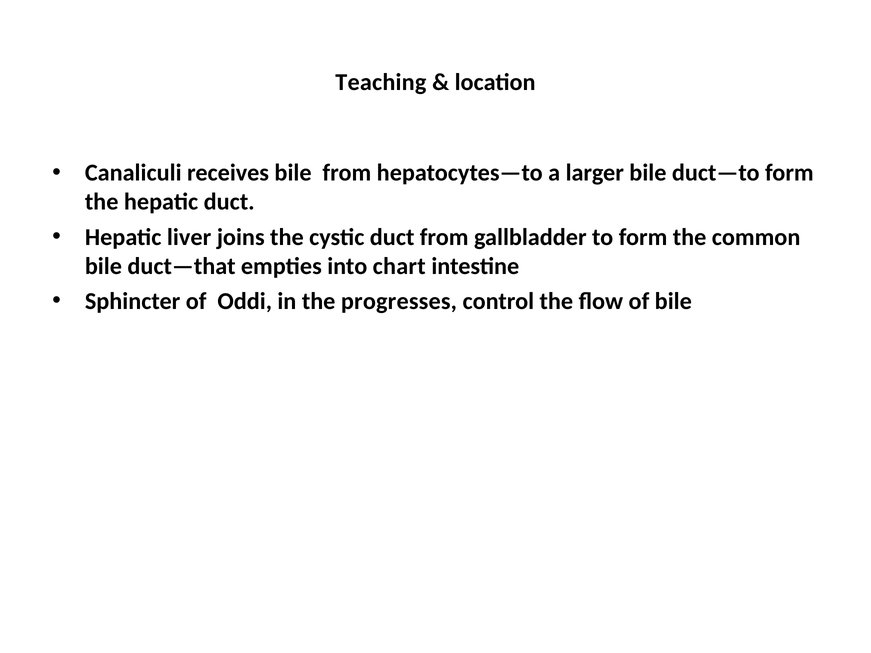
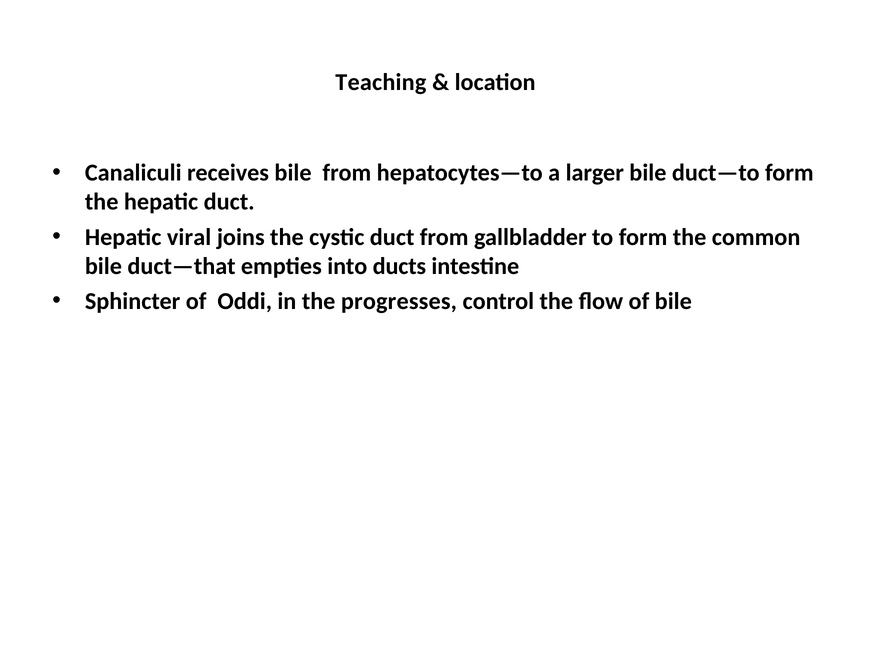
liver: liver -> viral (189, 237)
chart: chart -> ducts (399, 266)
